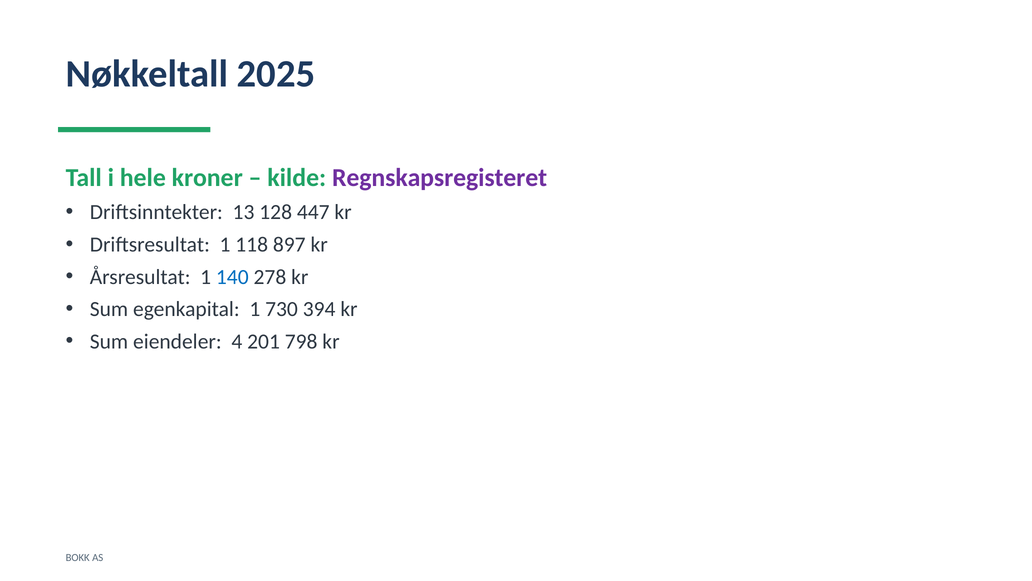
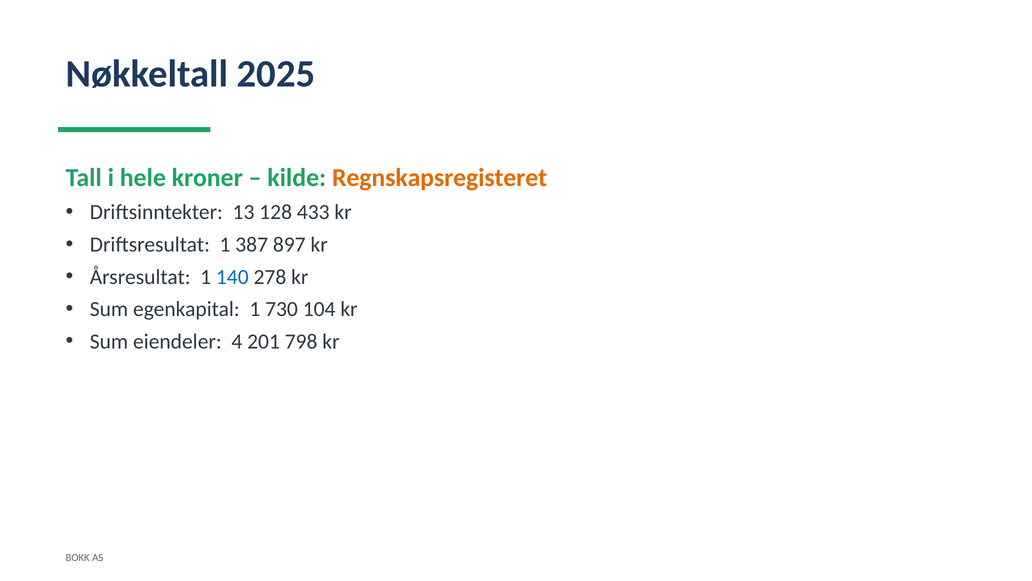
Regnskapsregisteret colour: purple -> orange (440, 178)
447: 447 -> 433 (313, 212)
118: 118 -> 387 (252, 244)
394: 394 -> 104 (319, 309)
